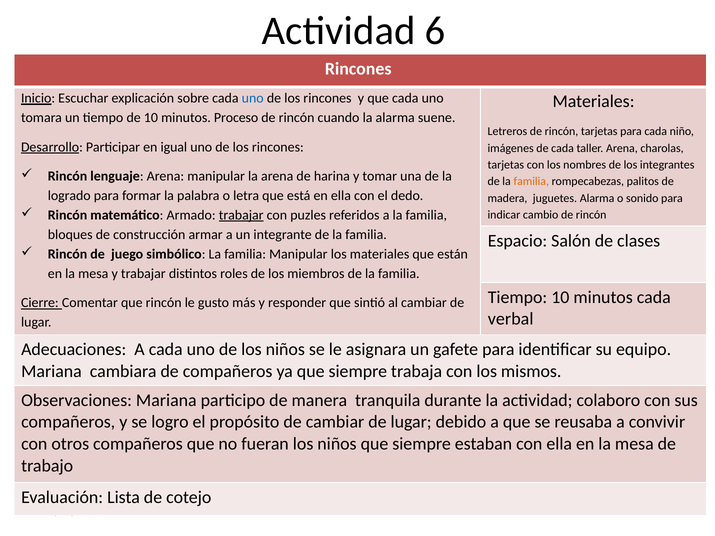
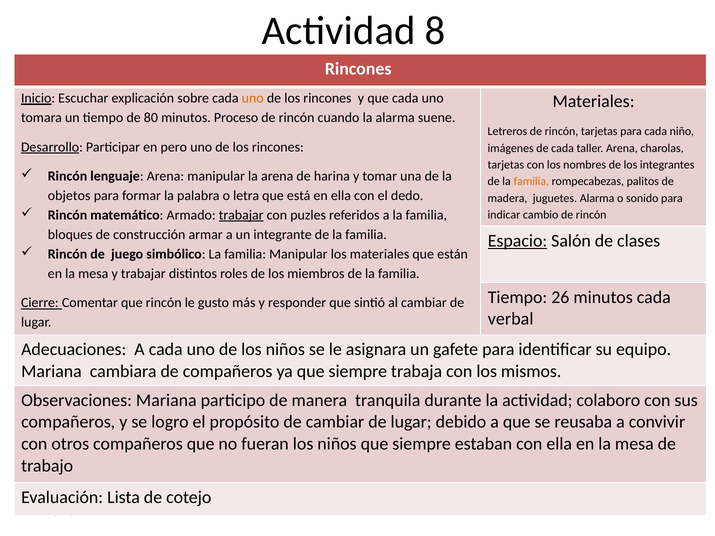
6: 6 -> 8 (435, 31)
uno colour: blue -> orange (253, 98)
de 10: 10 -> 80 (151, 118)
igual: igual -> pero (174, 147)
logrado: logrado -> objetos (69, 196)
Espacio underline: none -> present (517, 241)
Tiempo 10: 10 -> 26 (560, 297)
